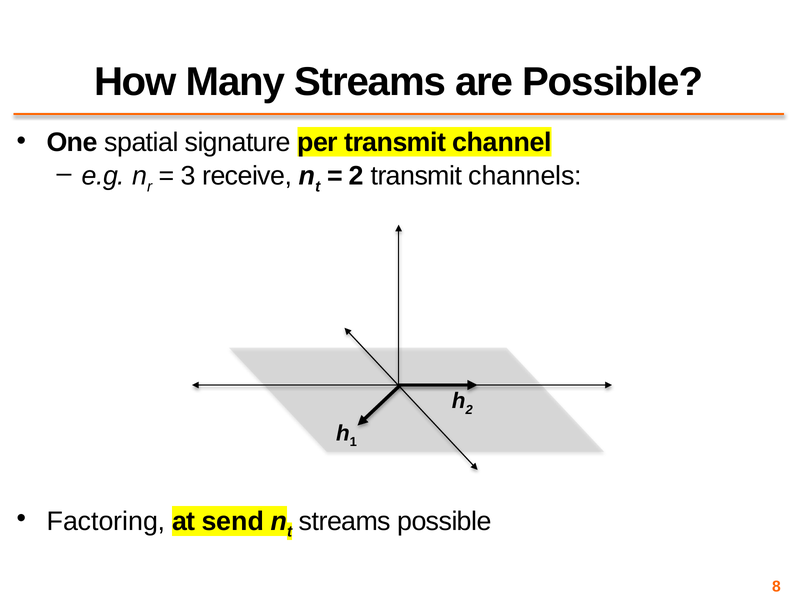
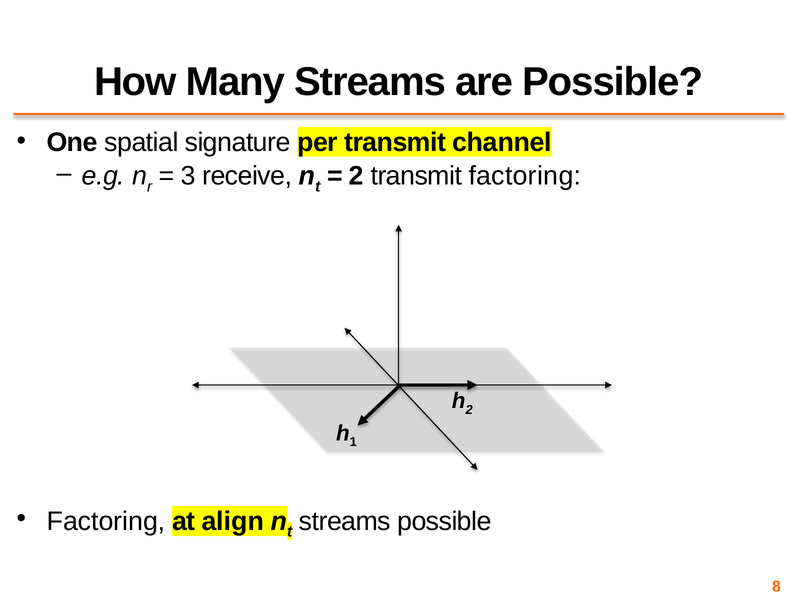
transmit channels: channels -> factoring (525, 176)
send: send -> align (233, 521)
